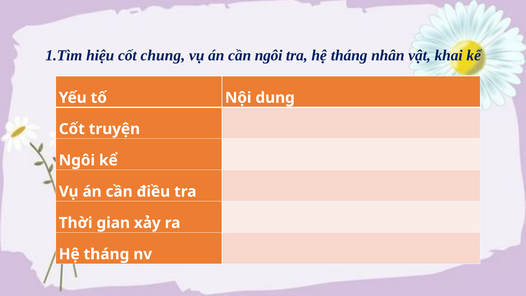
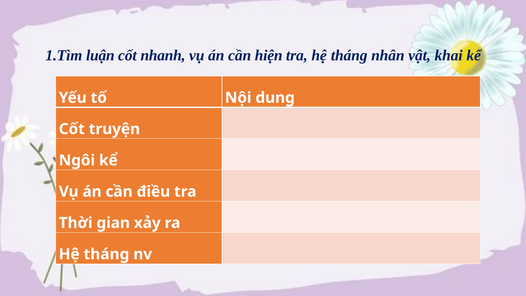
hiệu: hiệu -> luận (100, 55)
chung: chung -> nhanh (163, 55)
cần ngôi: ngôi -> hiện (269, 55)
